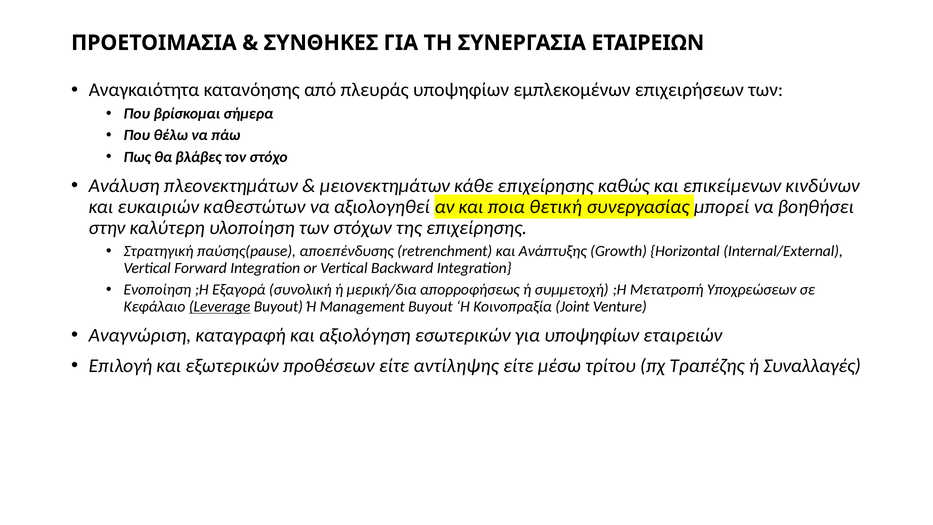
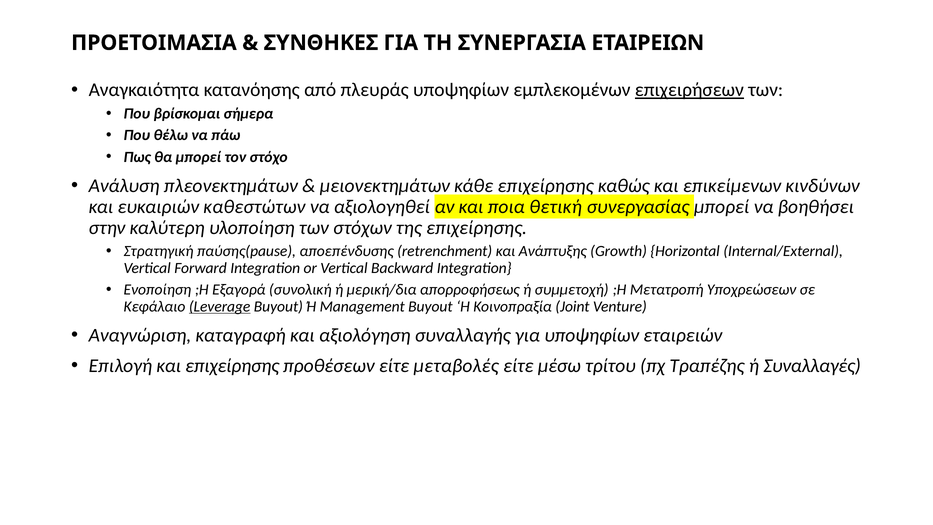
επιχειρήσεων underline: none -> present (689, 90)
θα βλάβες: βλάβες -> μπορεί (198, 157)
εσωτερικών: εσωτερικών -> συναλλαγής (463, 335)
και εξωτερικών: εξωτερικών -> επιχείρησης (232, 366)
αντίληψης: αντίληψης -> μεταβολές (456, 366)
